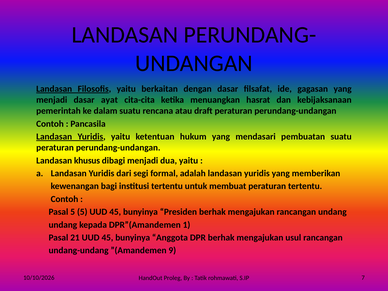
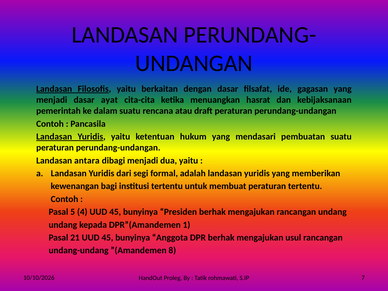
khusus: khusus -> antara (87, 161)
5 5: 5 -> 4 (82, 212)
9: 9 -> 8 (172, 250)
